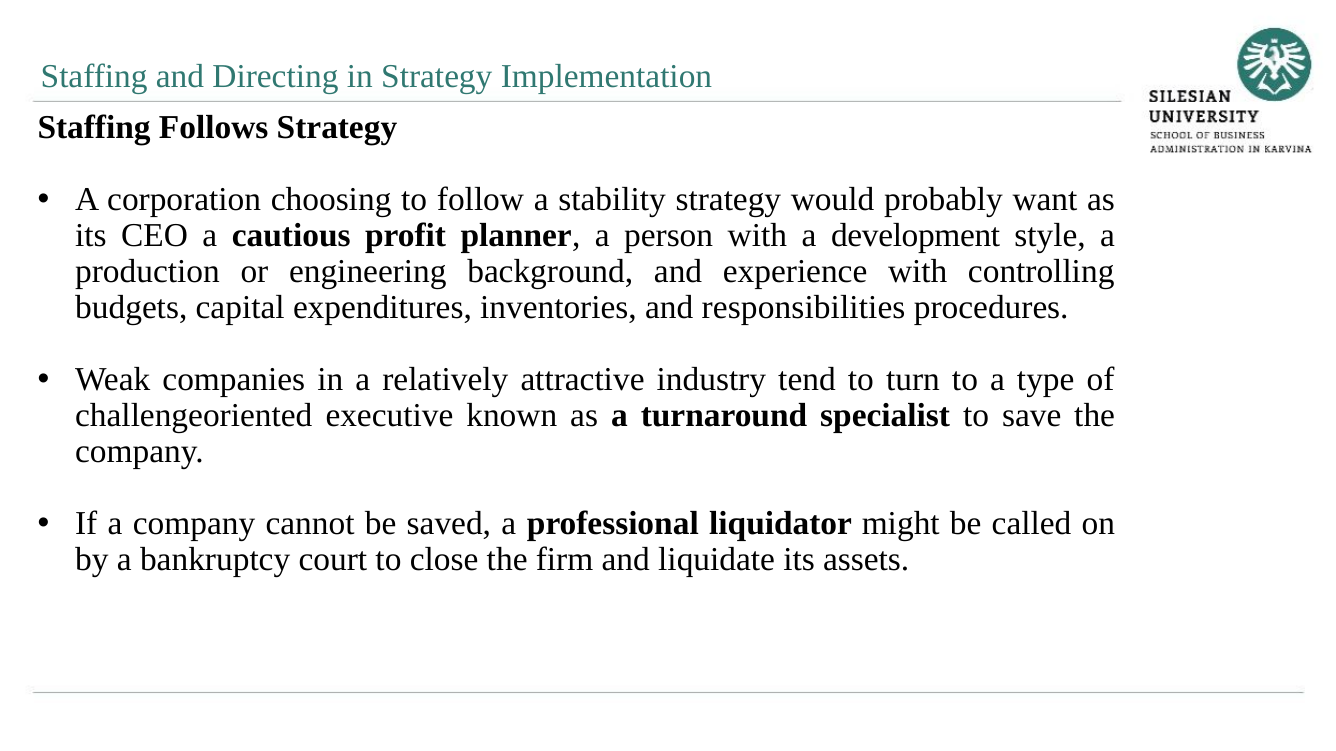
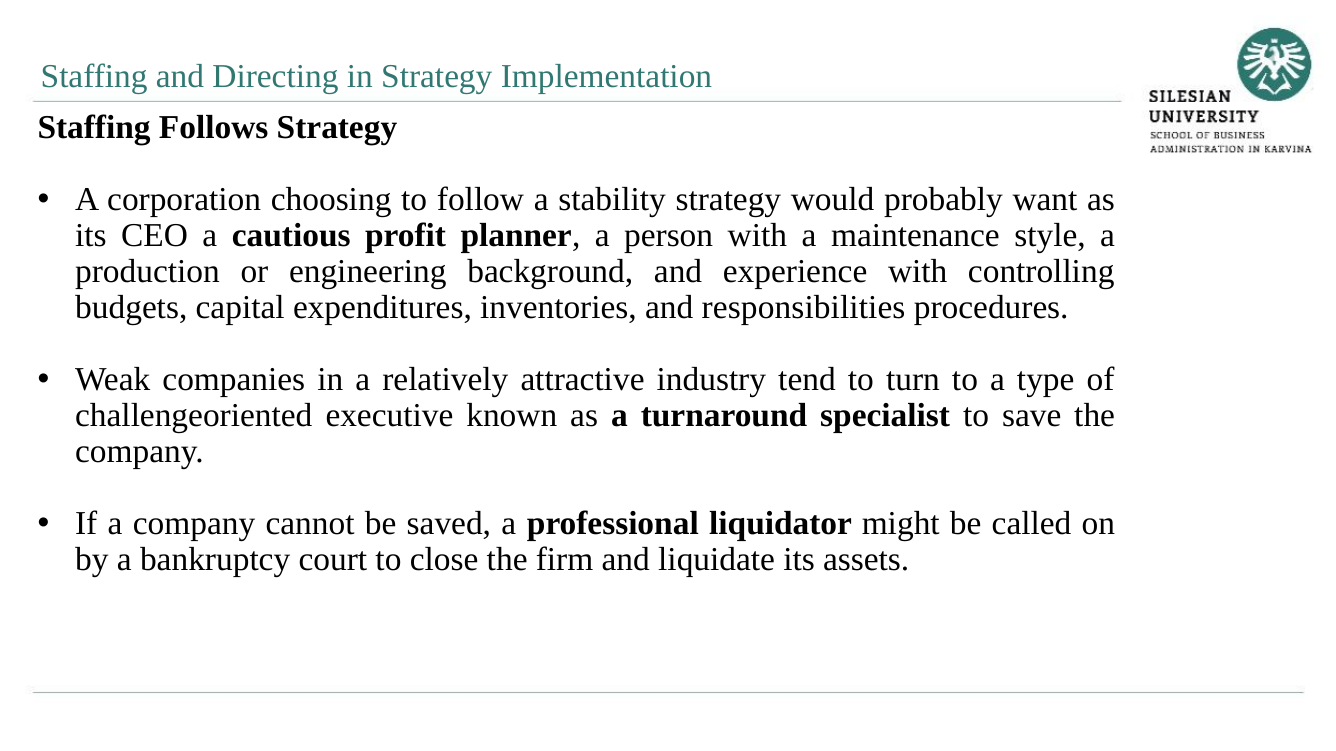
development: development -> maintenance (915, 236)
